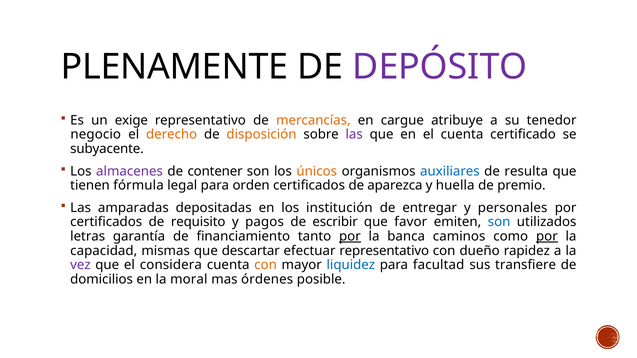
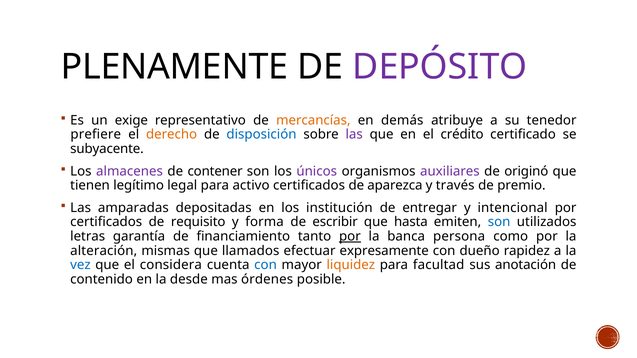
cargue: cargue -> demás (402, 120)
negocio: negocio -> prefiere (96, 135)
disposición colour: orange -> blue (262, 135)
el cuenta: cuenta -> crédito (462, 135)
únicos colour: orange -> purple (317, 171)
auxiliares colour: blue -> purple (450, 171)
resulta: resulta -> originó (526, 171)
fórmula: fórmula -> legítimo (139, 186)
orden: orden -> activo (251, 186)
huella: huella -> través (455, 186)
personales: personales -> intencional (513, 208)
pagos: pagos -> forma (265, 222)
favor: favor -> hasta (411, 222)
caminos: caminos -> persona (459, 237)
por underline: present -> none (547, 237)
capacidad: capacidad -> alteración (104, 251)
descartar: descartar -> llamados (251, 251)
efectuar representativo: representativo -> expresamente (384, 251)
vez colour: purple -> blue (80, 265)
con colour: orange -> blue (266, 265)
liquidez colour: blue -> orange (351, 265)
transfiere: transfiere -> anotación (526, 265)
domicilios: domicilios -> contenido (102, 280)
moral: moral -> desde (189, 280)
